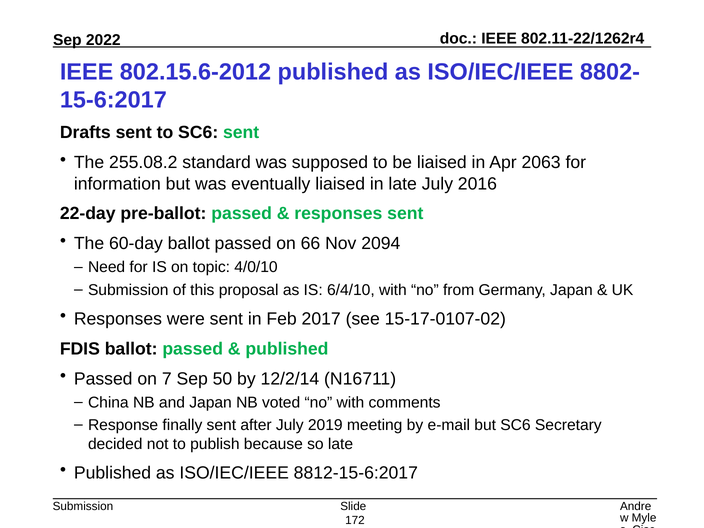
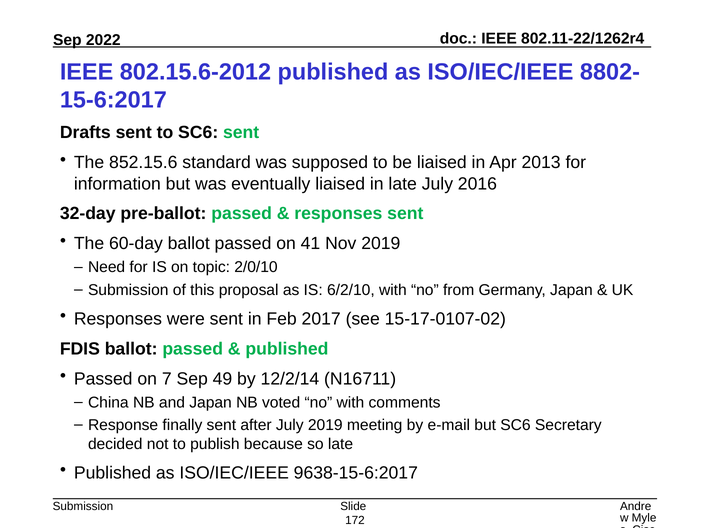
255.08.2: 255.08.2 -> 852.15.6 (143, 163)
2063: 2063 -> 2013 (541, 163)
22-day: 22-day -> 32-day (88, 214)
66: 66 -> 41 (310, 244)
Nov 2094: 2094 -> 2019 (381, 244)
4/0/10: 4/0/10 -> 2/0/10 (256, 267)
6/4/10: 6/4/10 -> 6/2/10 (351, 290)
50: 50 -> 49 (223, 379)
8812-15-6:2017: 8812-15-6:2017 -> 9638-15-6:2017 (356, 473)
